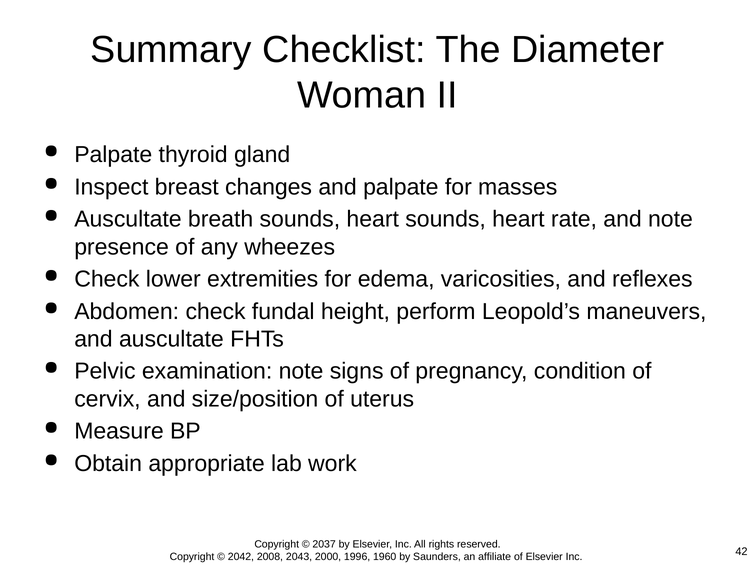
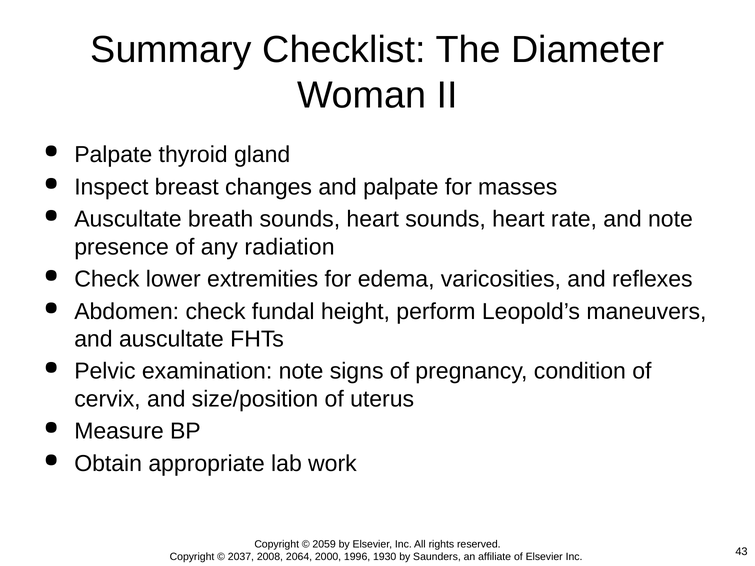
wheezes: wheezes -> radiation (290, 247)
2037: 2037 -> 2059 (324, 544)
2042: 2042 -> 2037 (241, 557)
2043: 2043 -> 2064 (299, 557)
1960: 1960 -> 1930 (385, 557)
42: 42 -> 43 (741, 552)
